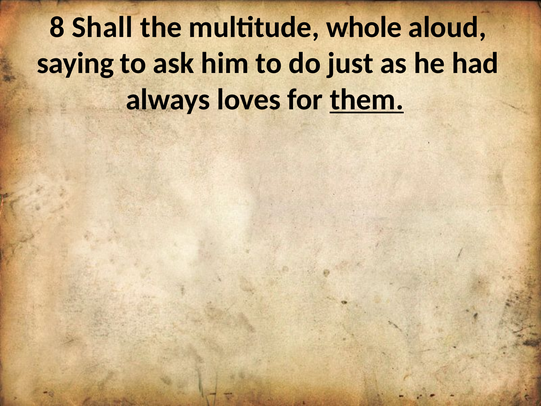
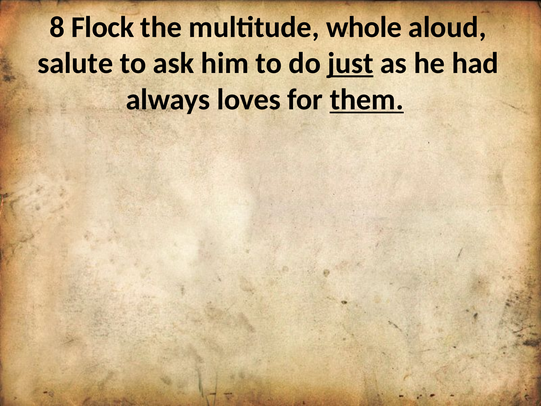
Shall: Shall -> Flock (103, 27)
saying: saying -> salute (75, 63)
just underline: none -> present (351, 63)
